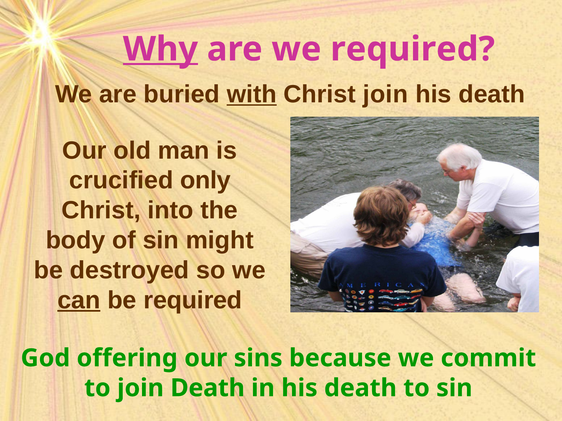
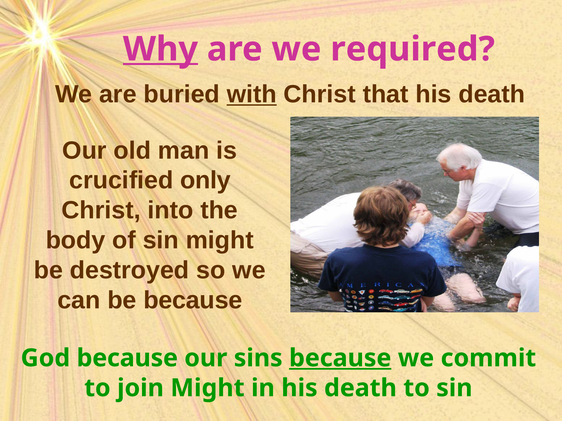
Christ join: join -> that (386, 94)
can underline: present -> none (79, 301)
be required: required -> because (193, 301)
God offering: offering -> because (127, 358)
because underline: none -> present (340, 358)
join Death: Death -> Might (207, 388)
